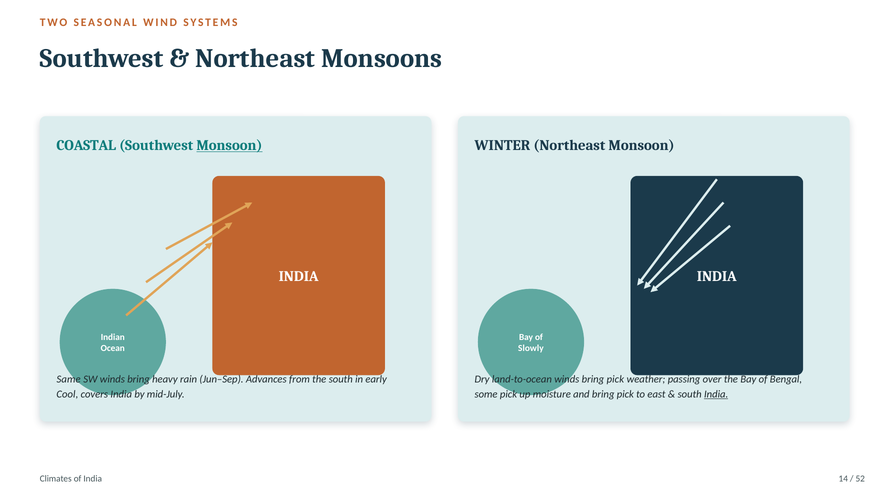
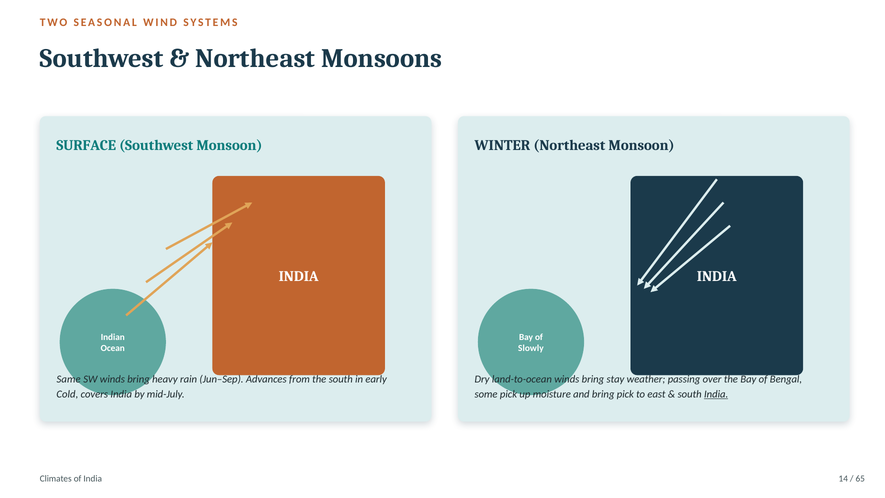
COASTAL: COASTAL -> SURFACE (86, 145)
Monsoon underline: present -> none (229, 145)
winds bring pick: pick -> stay (615, 379)
Cool: Cool -> Cold (67, 394)
52: 52 -> 65 (860, 479)
